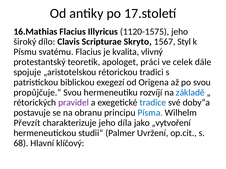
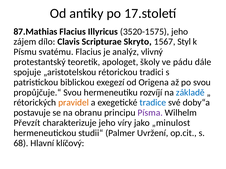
16.Mathias: 16.Mathias -> 87.Mathias (35, 32)
1120-1575: 1120-1575 -> 3520-1575 (145, 32)
široký: široký -> zájem (25, 42)
kvalita: kvalita -> analýz (126, 52)
práci: práci -> školy (150, 62)
celek: celek -> pádu (183, 62)
pravidel colour: purple -> orange (74, 103)
Písma colour: blue -> purple (150, 113)
díla: díla -> víry (125, 123)
„vytvoření: „vytvoření -> „minulost (171, 123)
